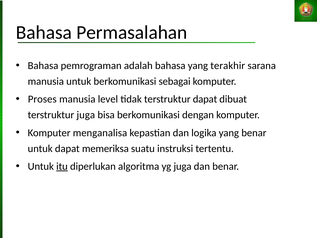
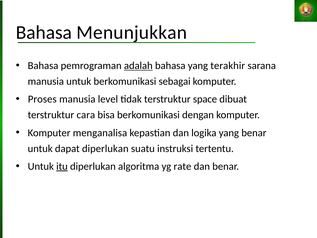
Permasalahan: Permasalahan -> Menunjukkan (132, 33)
adalah underline: none -> present (138, 66)
terstruktur dapat: dapat -> space (205, 99)
terstruktur juga: juga -> cara (86, 115)
dapat memeriksa: memeriksa -> diperlukan (105, 148)
yg juga: juga -> rate (182, 166)
